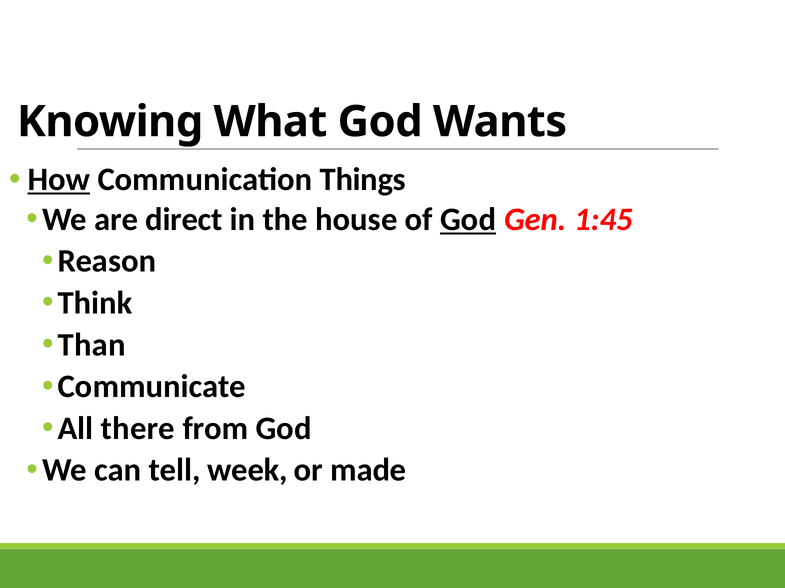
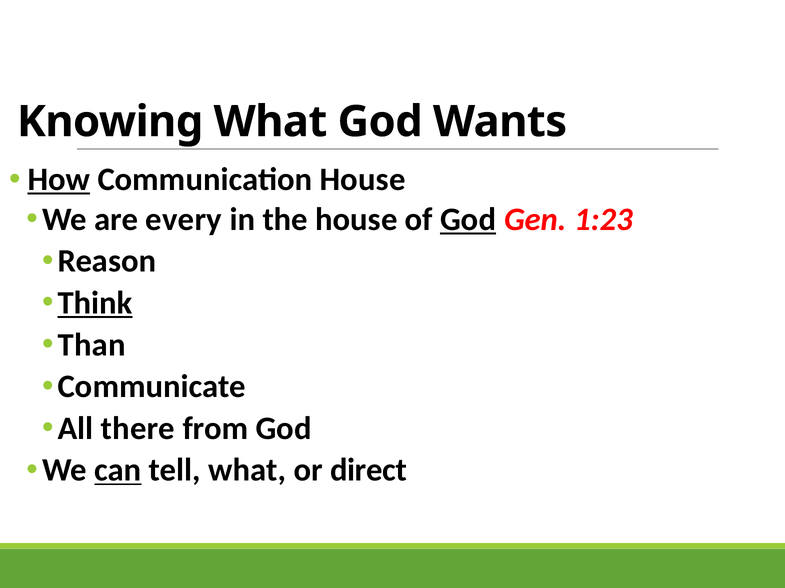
Communication Things: Things -> House (363, 180)
direct: direct -> every (184, 220)
1:45: 1:45 -> 1:23 (603, 220)
Think underline: none -> present (95, 303)
can underline: none -> present (118, 471)
tell week: week -> what (247, 471)
made: made -> direct (368, 471)
